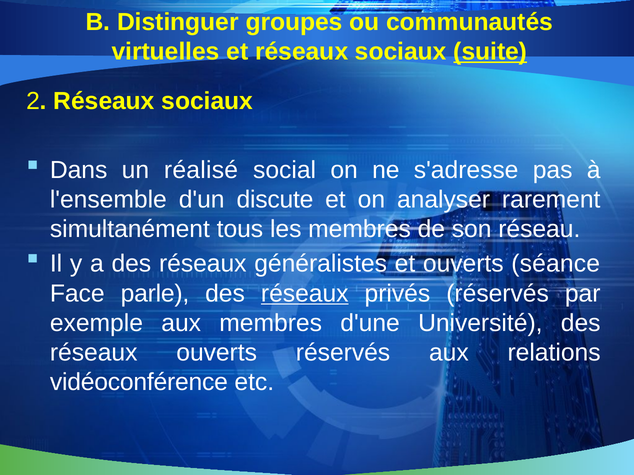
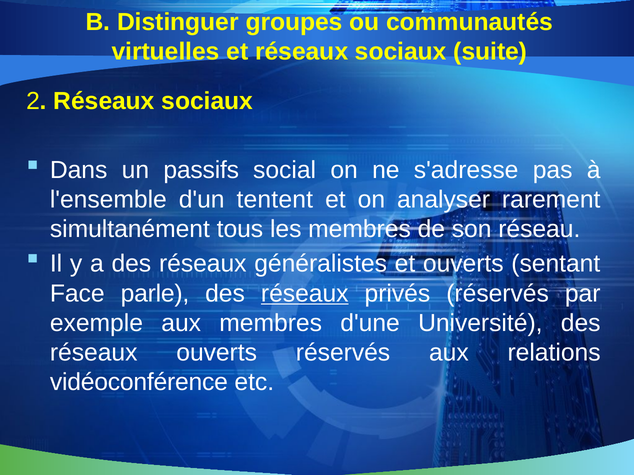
suite underline: present -> none (490, 52)
réalisé: réalisé -> passifs (201, 170)
discute: discute -> tentent (275, 200)
séance: séance -> sentant (556, 264)
